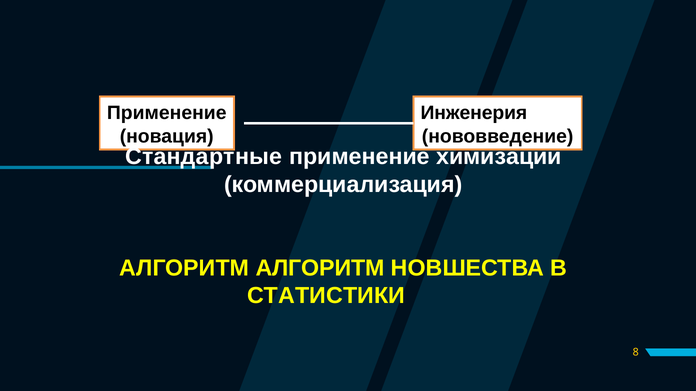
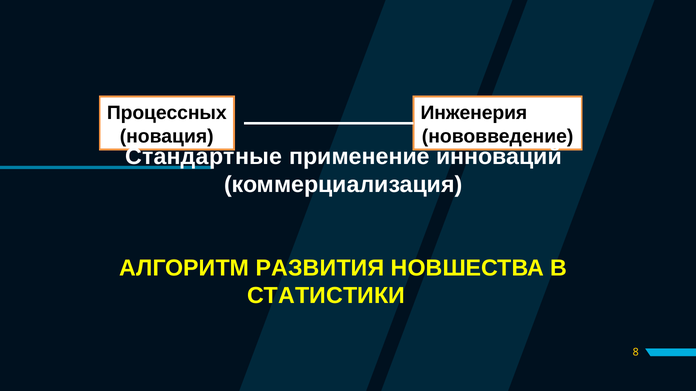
Применение: Применение -> Процессных (167, 113)
химизации: химизации -> инноваций (499, 157)
АЛГОРИТМ АЛГОРИТМ: АЛГОРИТМ -> РАЗВИТИЯ (320, 268)
